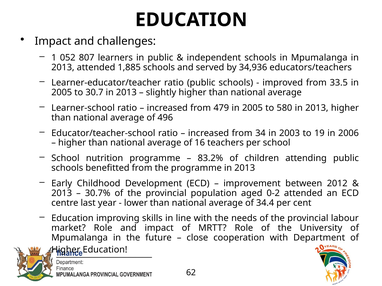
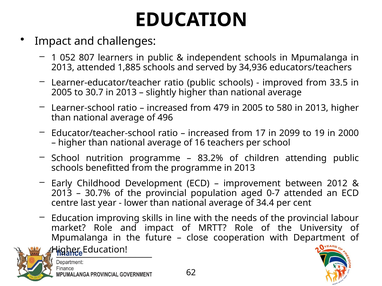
34: 34 -> 17 (260, 133)
2003: 2003 -> 2099 (290, 133)
2006: 2006 -> 2000 (348, 133)
0-2: 0-2 -> 0-7 (273, 193)
